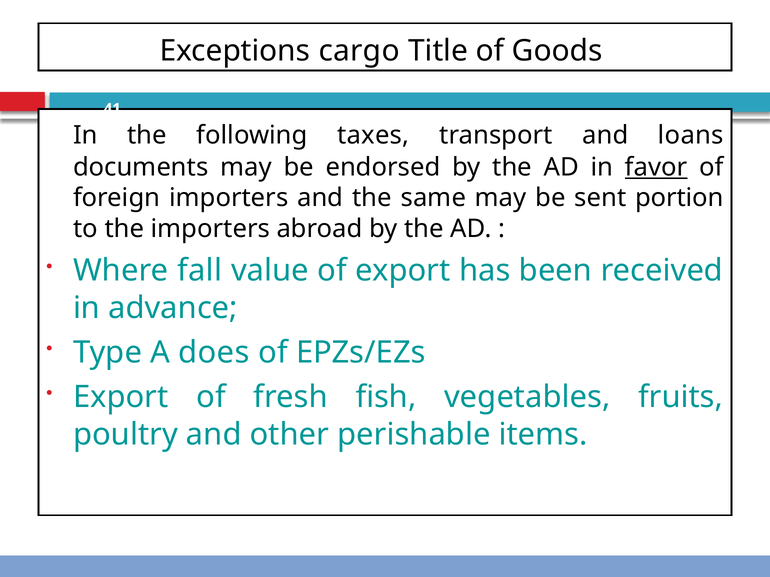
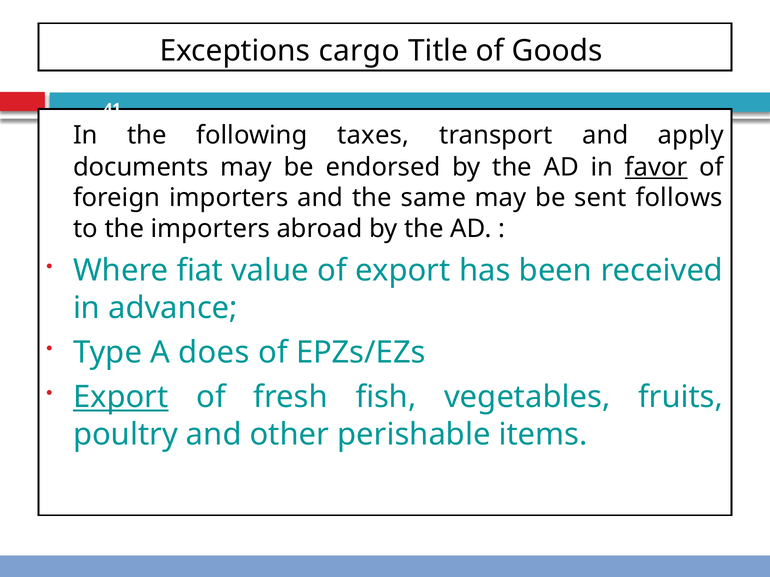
loans: loans -> apply (691, 135)
portion: portion -> follows (679, 198)
fall: fall -> fiat (200, 271)
Export underline: none -> present (121, 397)
